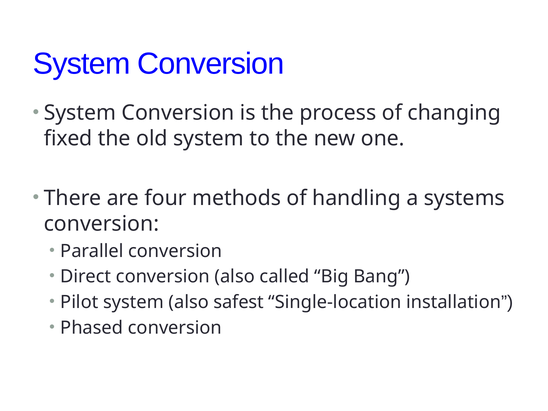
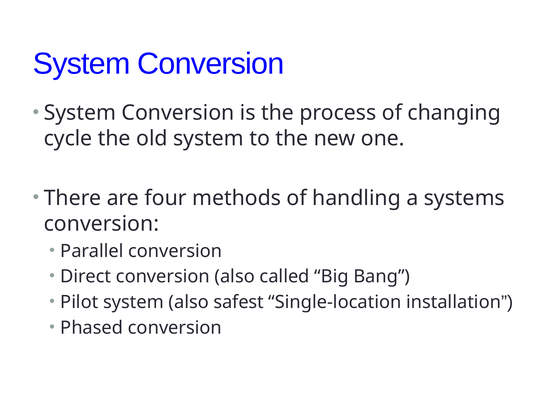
fixed: fixed -> cycle (68, 139)
